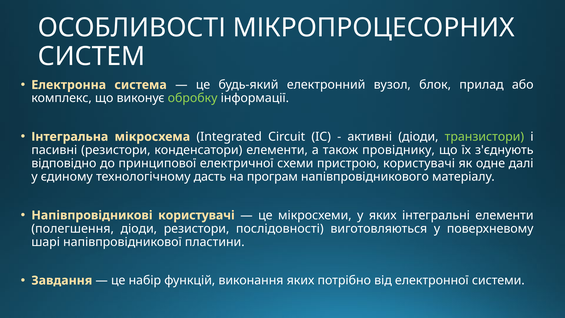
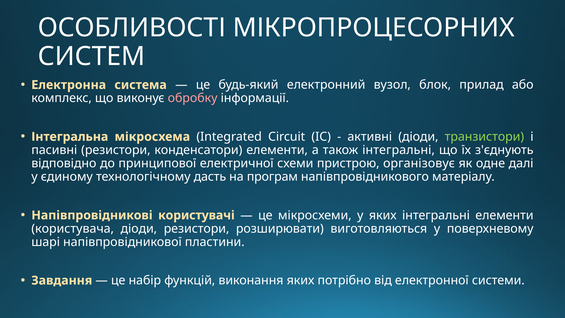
обробку colour: light green -> pink (193, 98)
також провіднику: провіднику -> інтегральні (399, 150)
пристрою користувачі: користувачі -> організовує (419, 163)
полегшення: полегшення -> користувача (73, 229)
послідовності: послідовності -> розширювати (280, 229)
